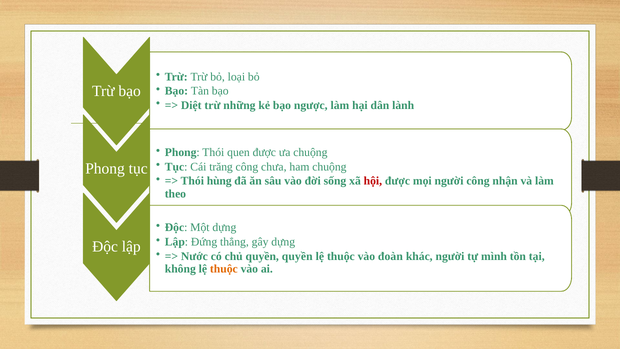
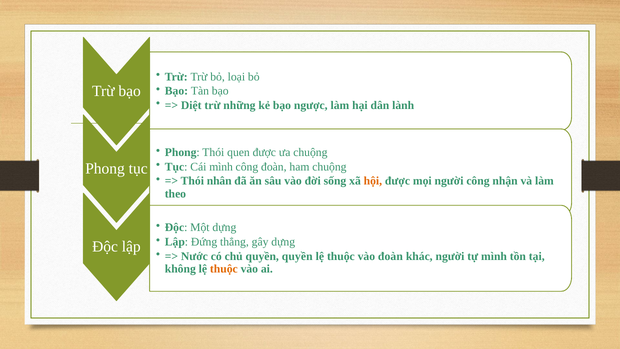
Cái trăng: trăng -> mình (221, 167)
công chưa: chưa -> đoàn (274, 167)
hùng: hùng -> nhân (219, 181)
hội colour: red -> orange (373, 181)
